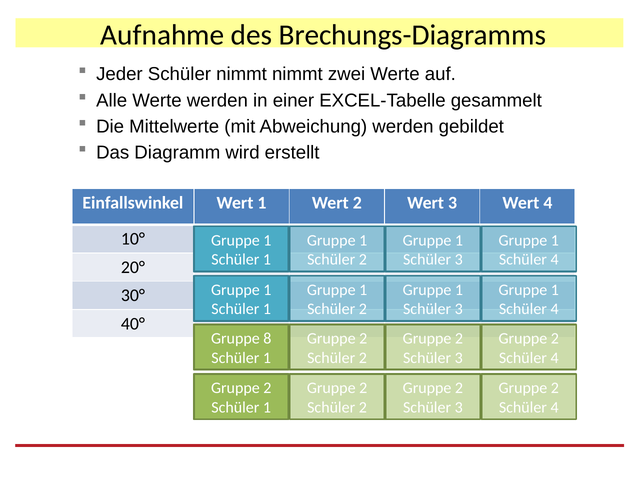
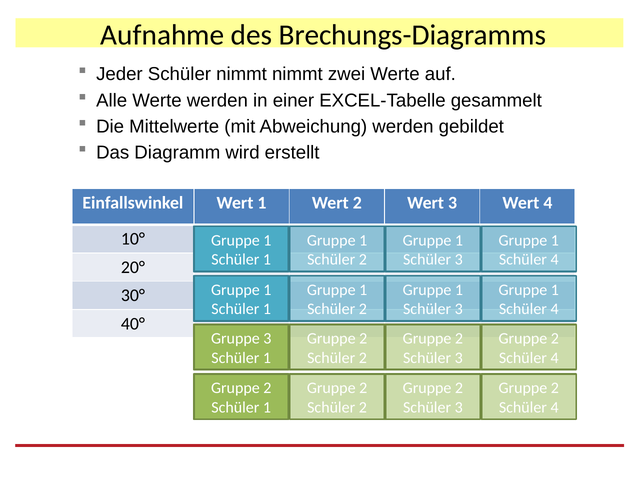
Gruppe 8: 8 -> 3 (267, 338)
